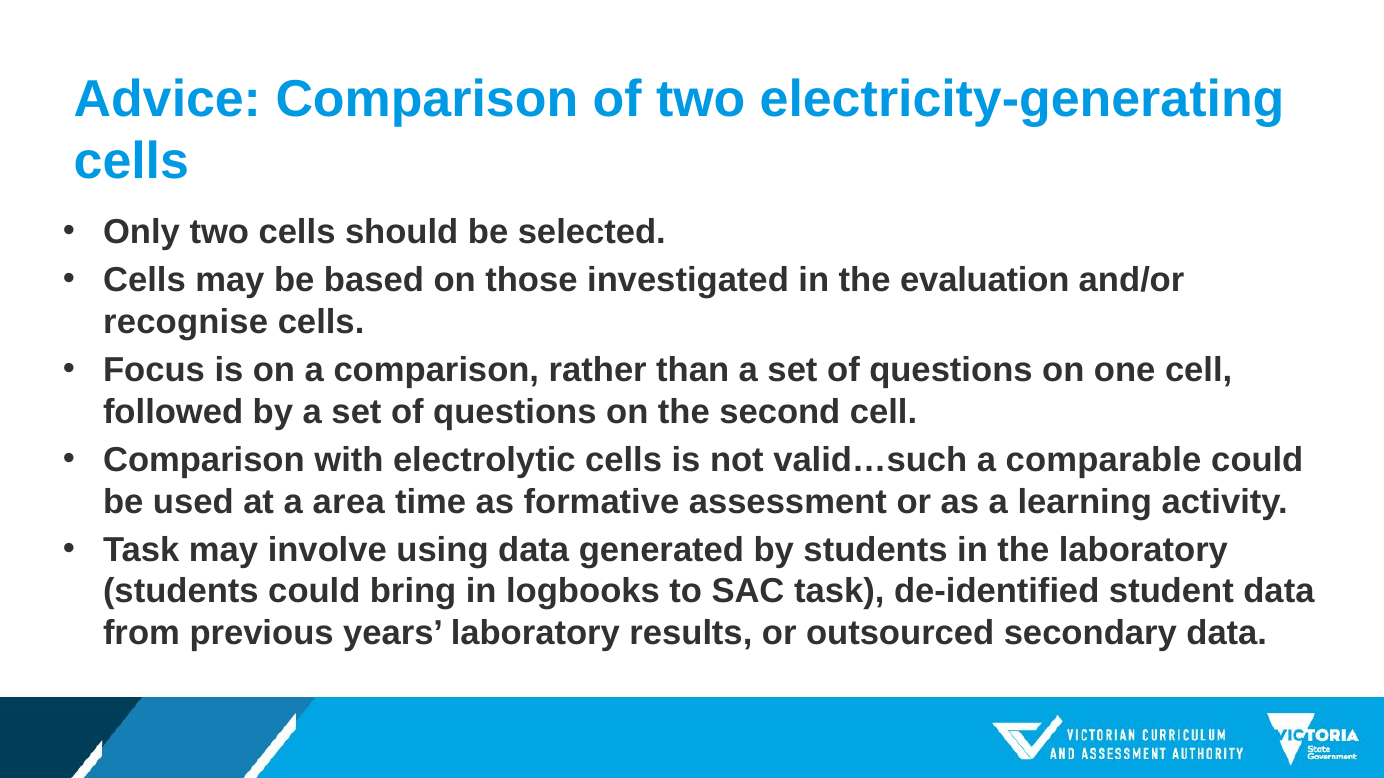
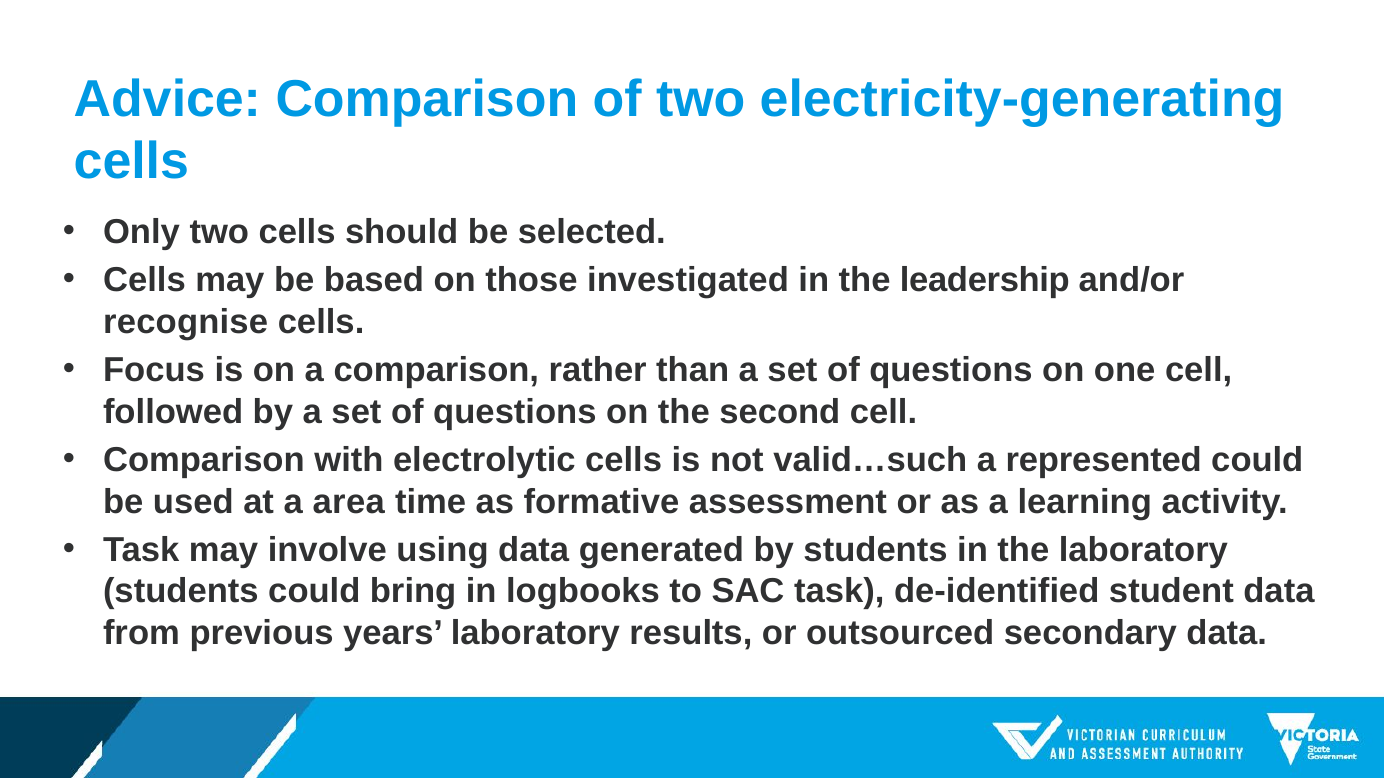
evaluation: evaluation -> leadership (985, 281)
comparable: comparable -> represented (1104, 460)
